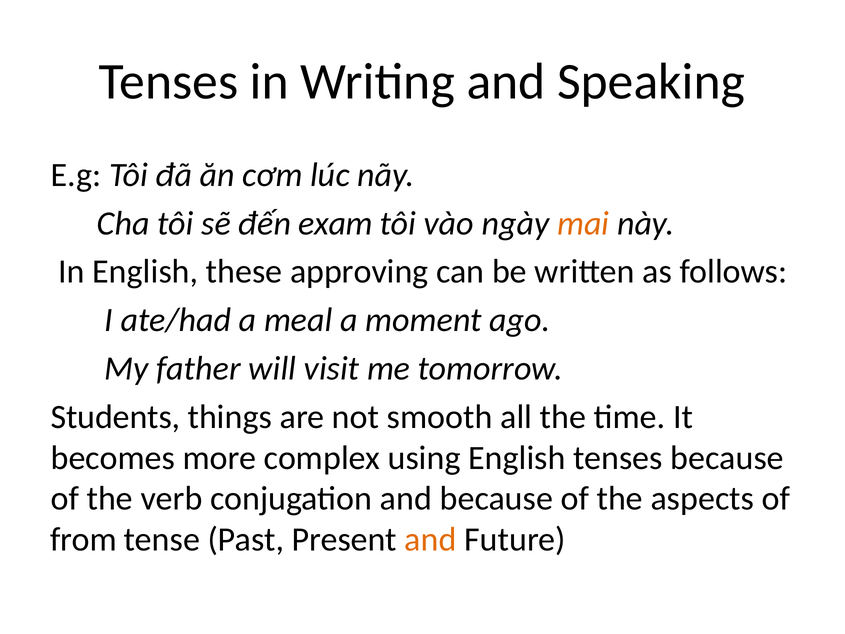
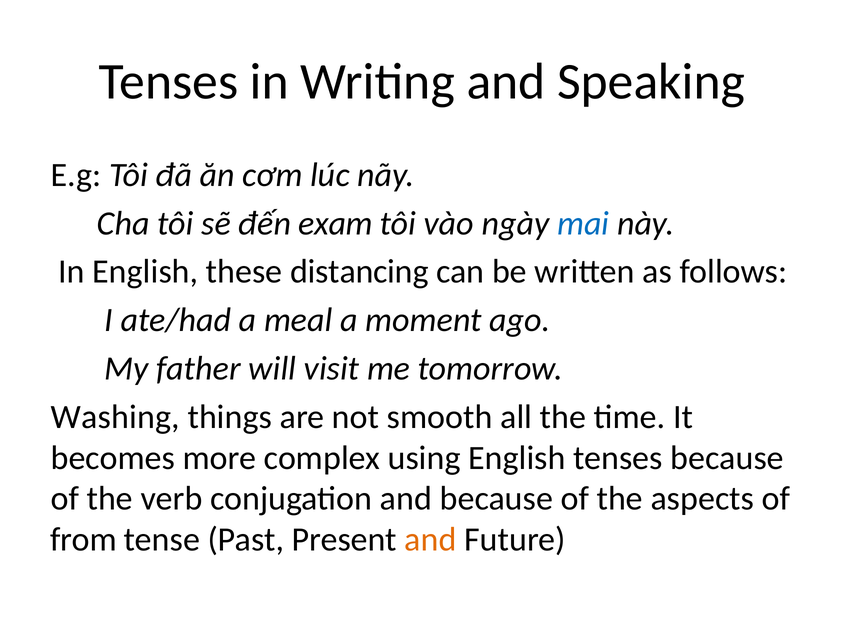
mai colour: orange -> blue (583, 223)
approving: approving -> distancing (359, 272)
Students: Students -> Washing (115, 417)
